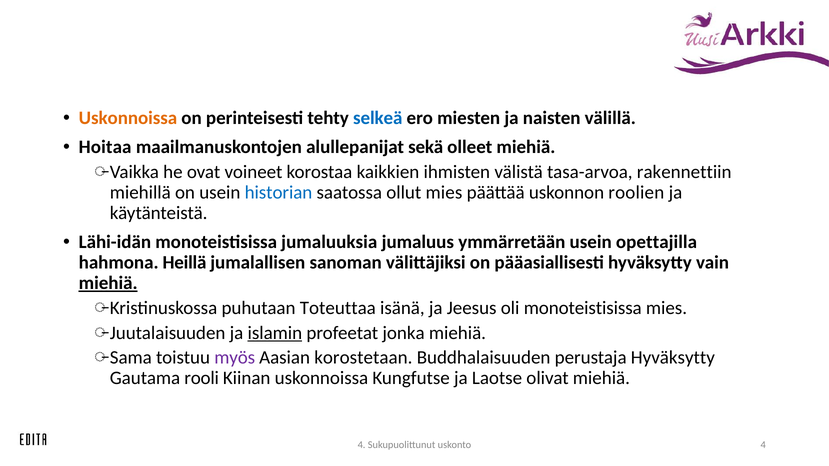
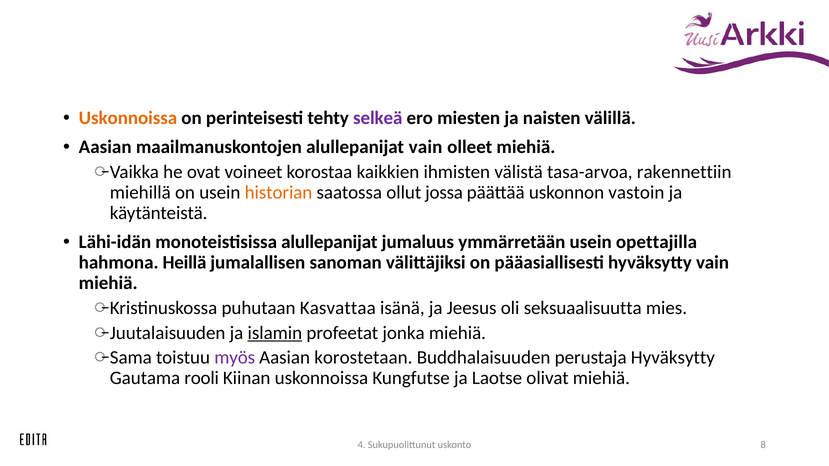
selkeä colour: blue -> purple (378, 118)
Hoitaa: Hoitaa -> Aasian (105, 147)
alullepanijat sekä: sekä -> vain (426, 147)
historian colour: blue -> orange (278, 193)
ollut mies: mies -> jossa (444, 193)
roolien: roolien -> vastoin (636, 193)
monoteistisissa jumaluuksia: jumaluuksia -> alullepanijat (329, 242)
miehiä underline: present -> none (108, 283)
Toteuttaa: Toteuttaa -> Kasvattaa (338, 308)
oli monoteistisissa: monoteistisissa -> seksuaalisuutta (583, 308)
uskonto 4: 4 -> 8 (763, 445)
